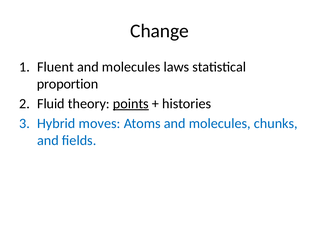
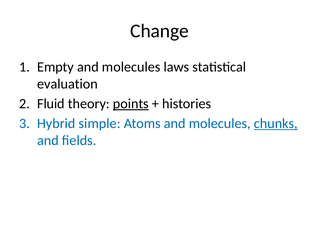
Fluent: Fluent -> Empty (55, 67)
proportion: proportion -> evaluation (67, 84)
moves: moves -> simple (100, 124)
chunks underline: none -> present (276, 124)
